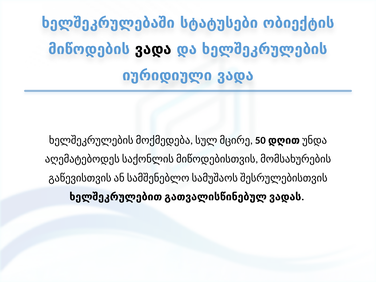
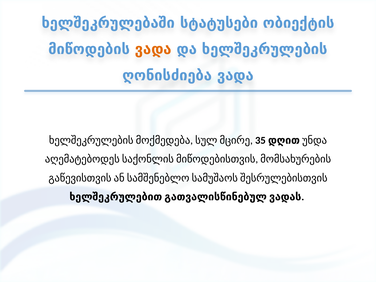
ვადა colour: black -> orange (153, 49)
იურიდიული: იურიდიული -> ღონისძიება (167, 76)
50: 50 -> 35 (260, 140)
